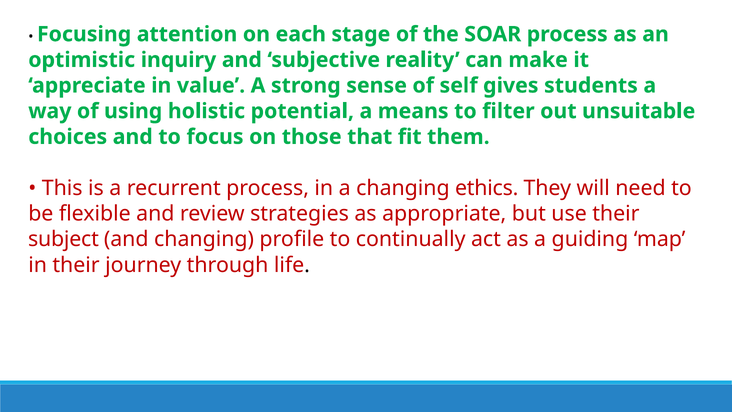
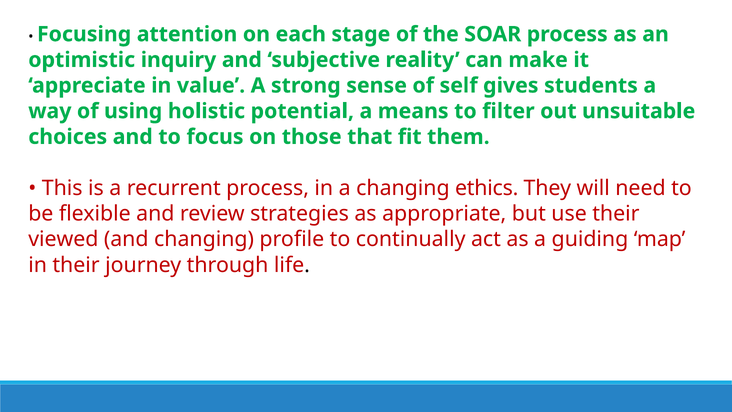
subject: subject -> viewed (63, 239)
